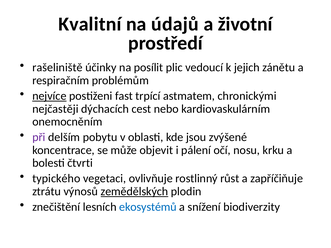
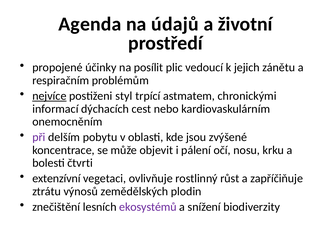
Kvalitní: Kvalitní -> Agenda (90, 24)
rašeliniště: rašeliniště -> propojené (57, 68)
fast: fast -> styl (124, 96)
nejčastěji: nejčastěji -> informací (55, 109)
typického: typického -> extenzívní (56, 179)
zemědělských underline: present -> none (134, 192)
ekosystémů colour: blue -> purple (148, 207)
